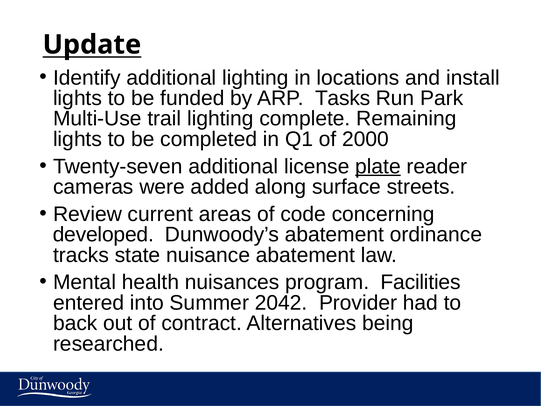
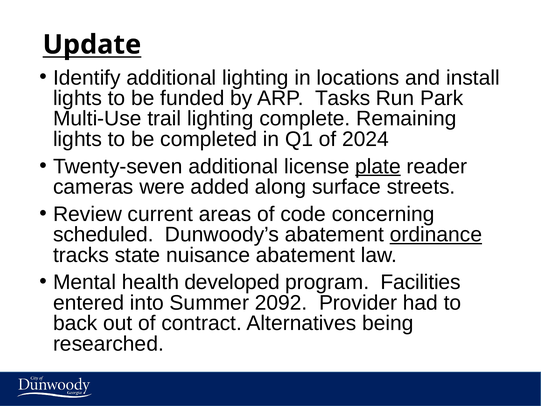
2000: 2000 -> 2024 (366, 139)
developed: developed -> scheduled (103, 234)
ordinance underline: none -> present (436, 234)
nuisances: nuisances -> developed (232, 282)
2042: 2042 -> 2092 (281, 303)
